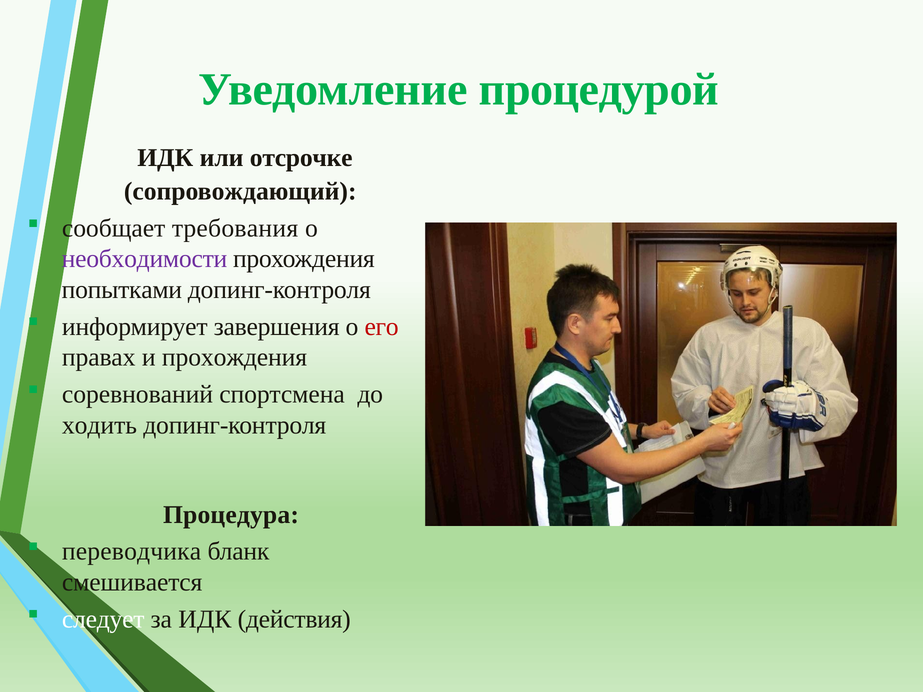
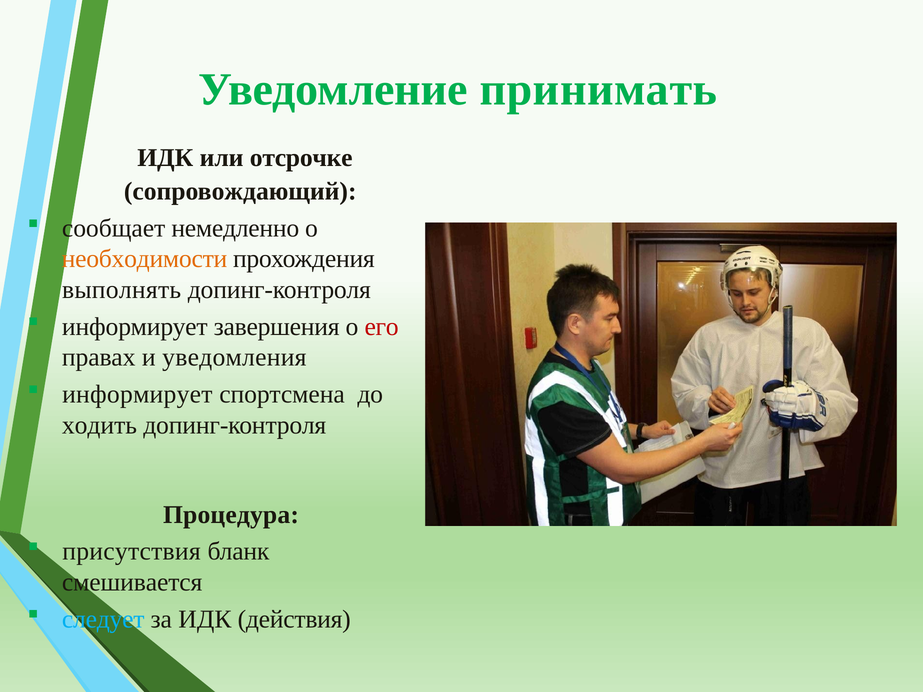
процедурой: процедурой -> принимать (598, 89)
требования: требования -> немедленно (235, 228)
необходимости colour: purple -> orange (144, 259)
попытками: попытками -> выполнять (122, 290)
и прохождения: прохождения -> уведомления (234, 358)
соревнований: соревнований -> информирует (137, 394)
переводчика: переводчика -> присутствия (132, 552)
следует colour: white -> light blue (103, 619)
